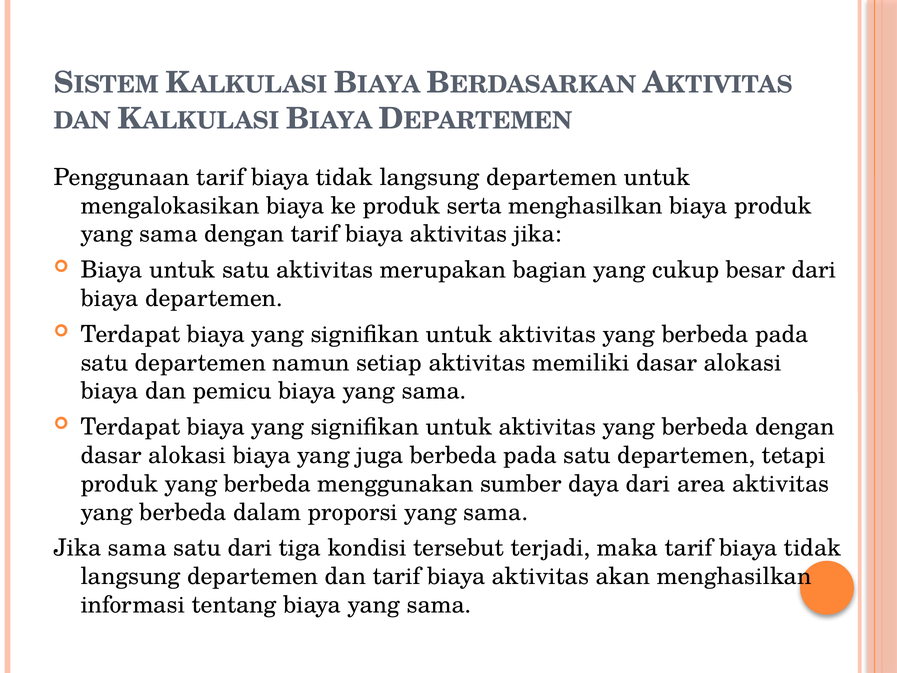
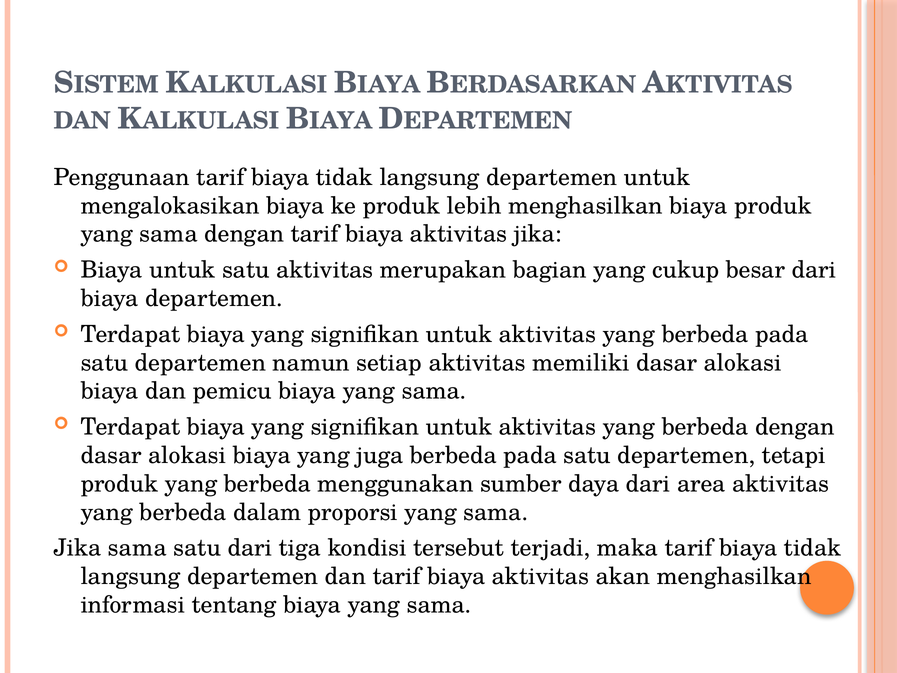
serta: serta -> lebih (474, 206)
